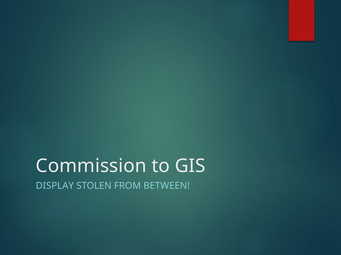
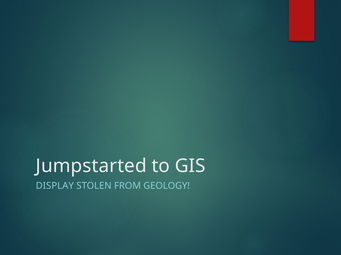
Commission: Commission -> Jumpstarted (91, 166)
BETWEEN: BETWEEN -> GEOLOGY (167, 186)
